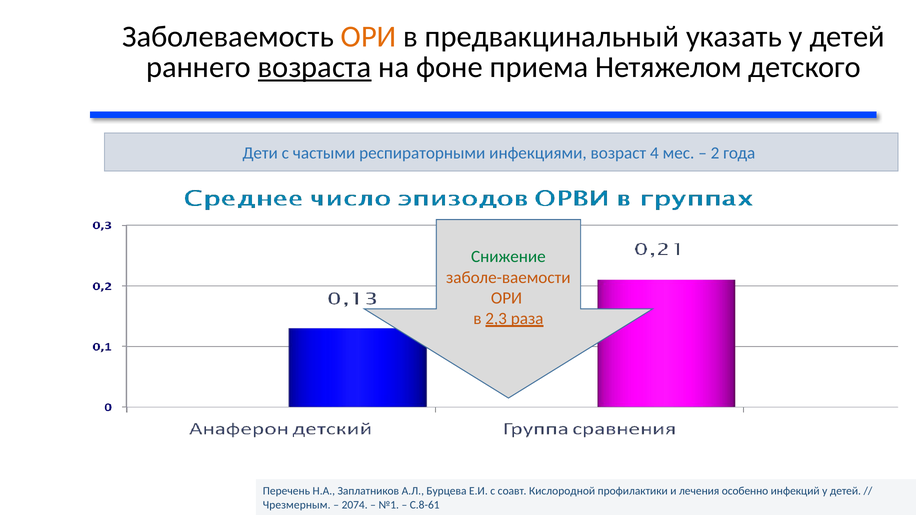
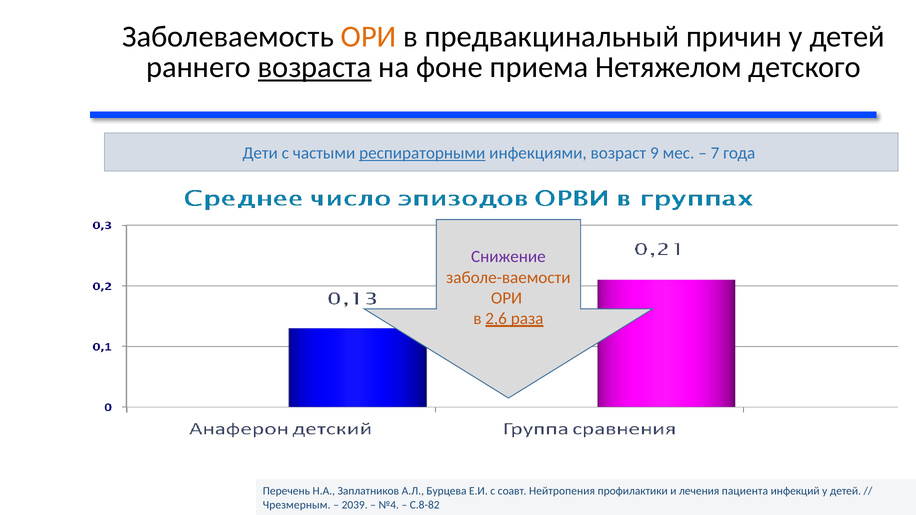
указать: указать -> причин (734, 37)
респираторными underline: none -> present (422, 153)
4: 4 -> 9 (654, 153)
2: 2 -> 7 (715, 153)
Снижение colour: green -> purple (508, 257)
2,3: 2,3 -> 2,6 (496, 319)
Кислородной: Кислородной -> Нейтропения (562, 491)
особенно: особенно -> пациента (745, 491)
2074: 2074 -> 2039 (355, 505)
№1: №1 -> №4 (389, 505)
С.8-61: С.8-61 -> С.8-82 (425, 505)
